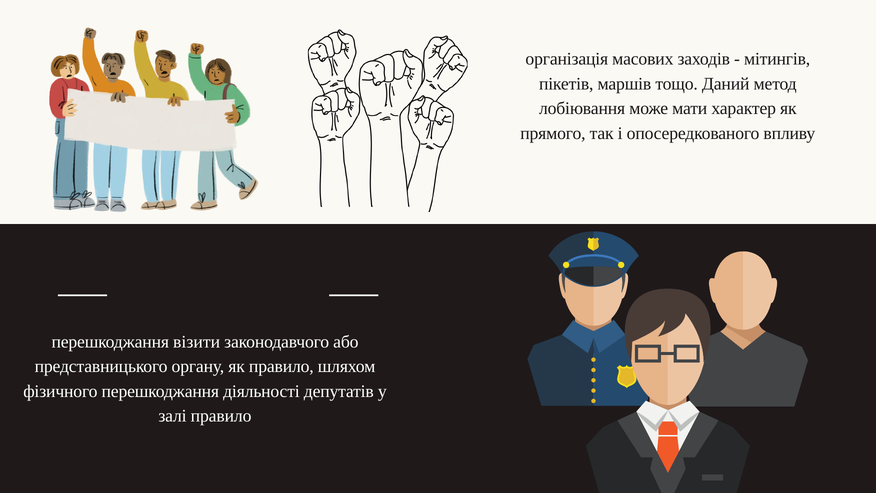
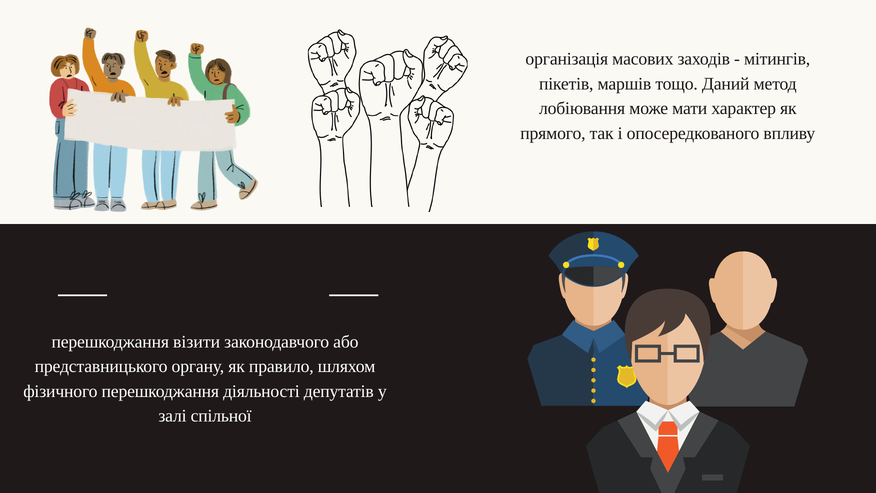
залі правило: правило -> спільної (221, 416)
